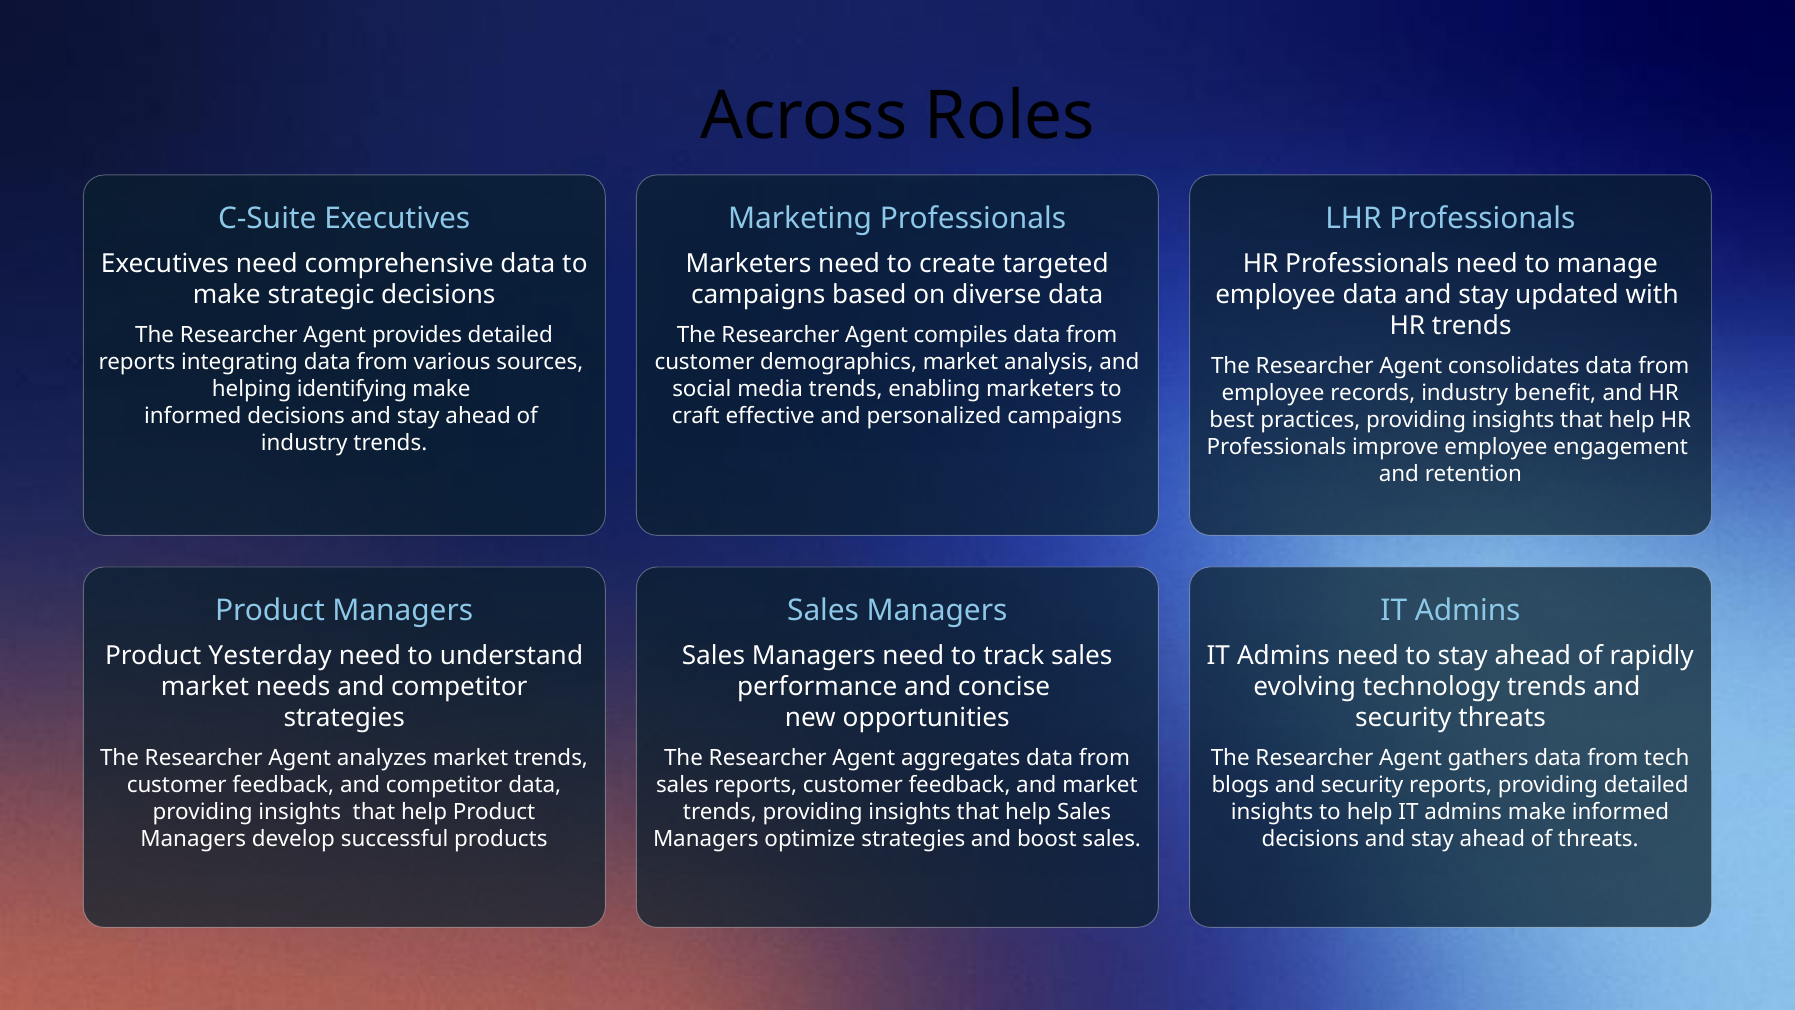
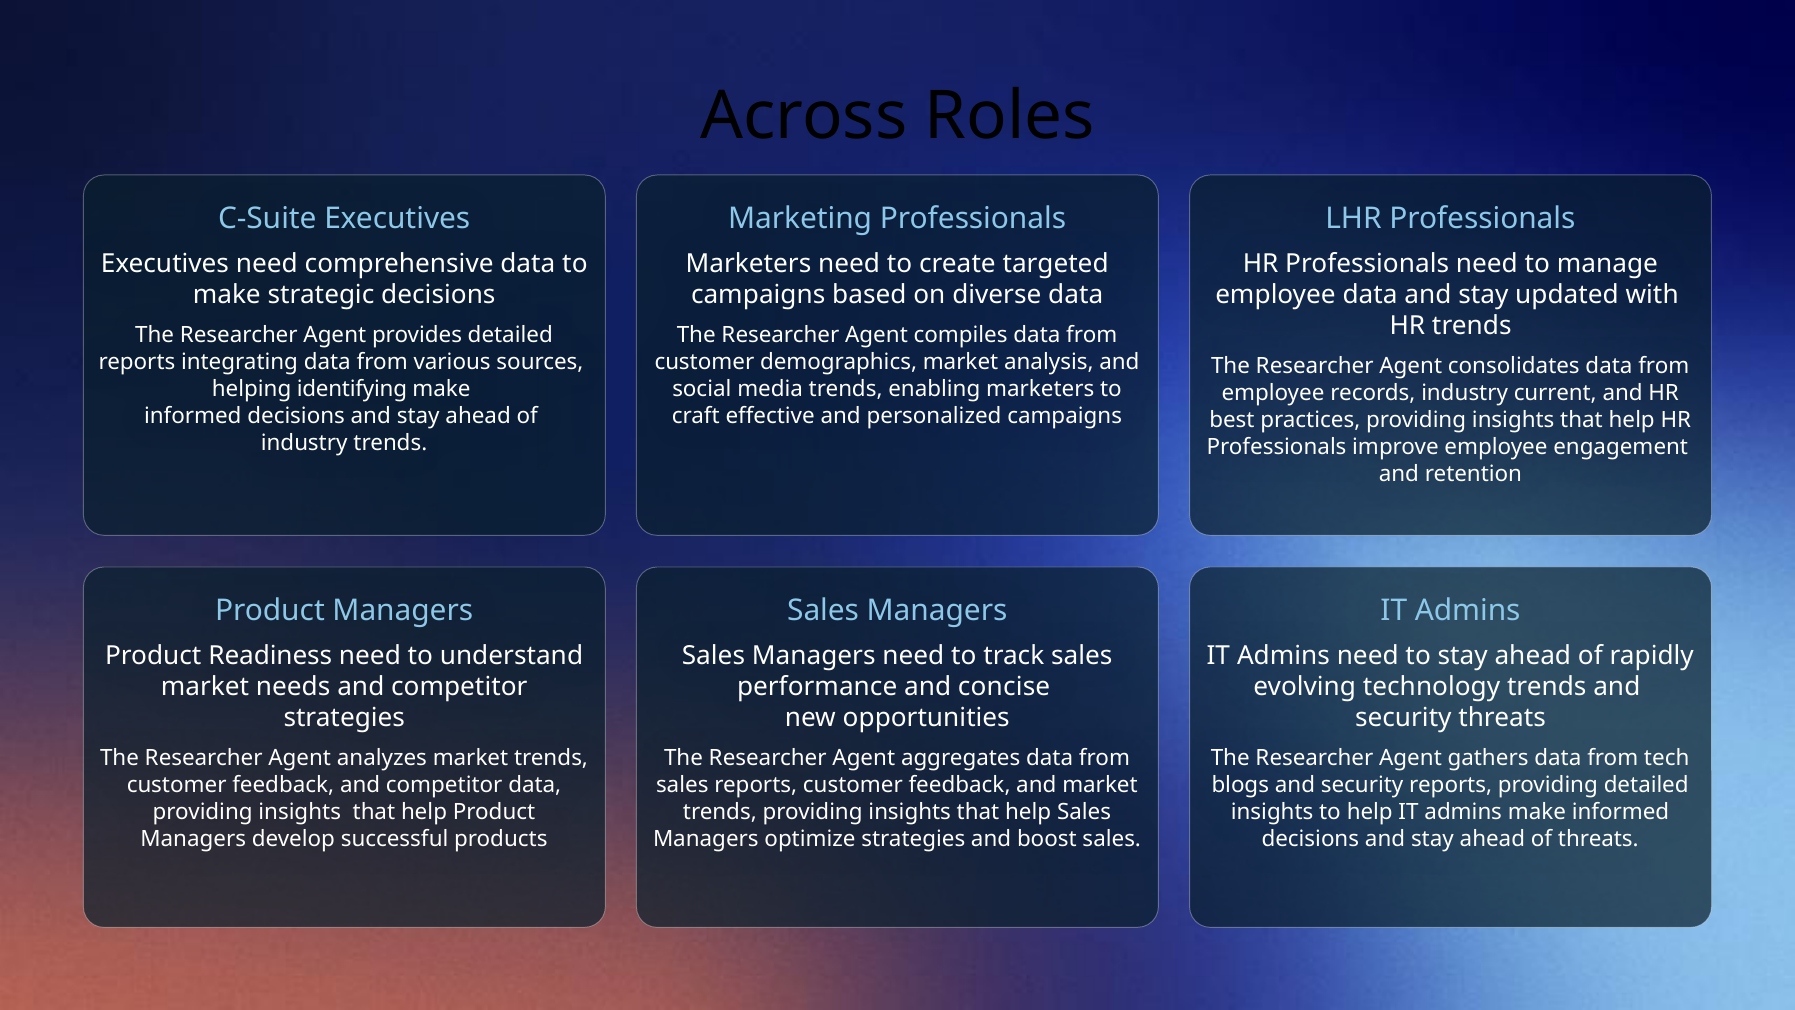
benefit: benefit -> current (1555, 393)
Yesterday: Yesterday -> Readiness (270, 655)
